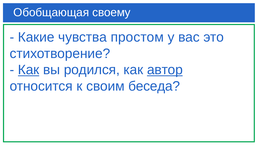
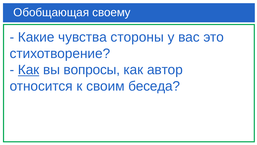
простом: простом -> стороны (137, 37)
родился: родился -> вопросы (92, 70)
автор underline: present -> none (165, 70)
